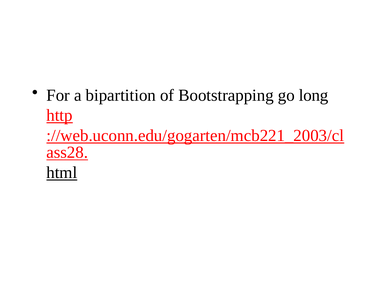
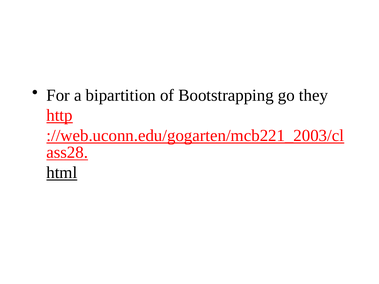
long: long -> they (313, 95)
